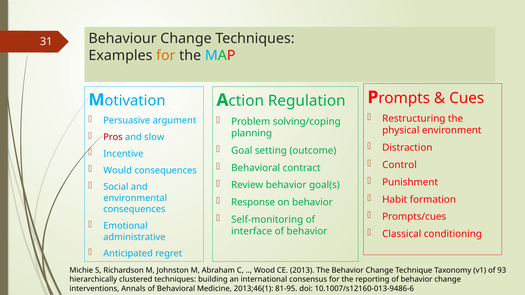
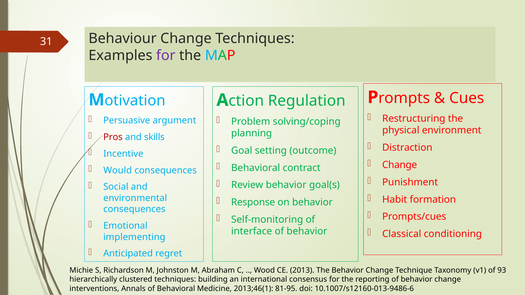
for colour: orange -> purple (166, 55)
slow: slow -> skills (154, 137)
Control: Control -> Change (400, 165)
administrative: administrative -> implementing (134, 237)
